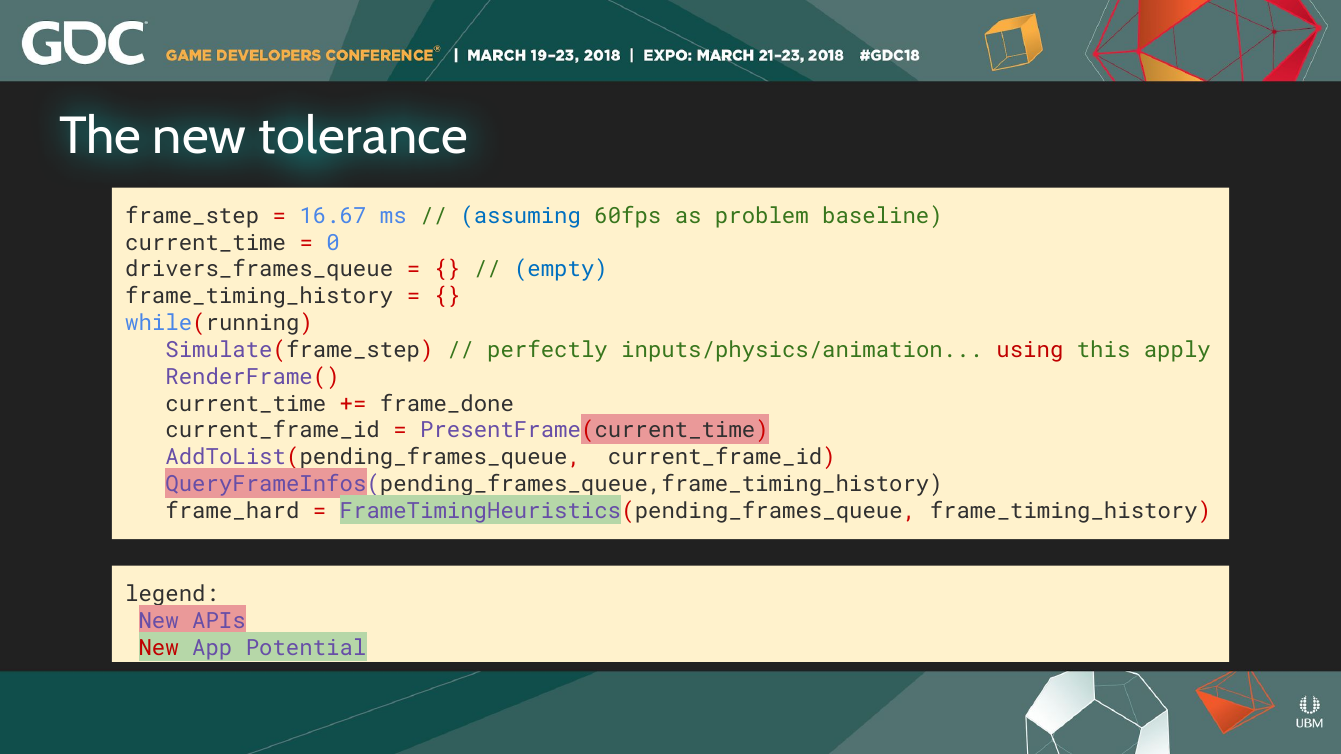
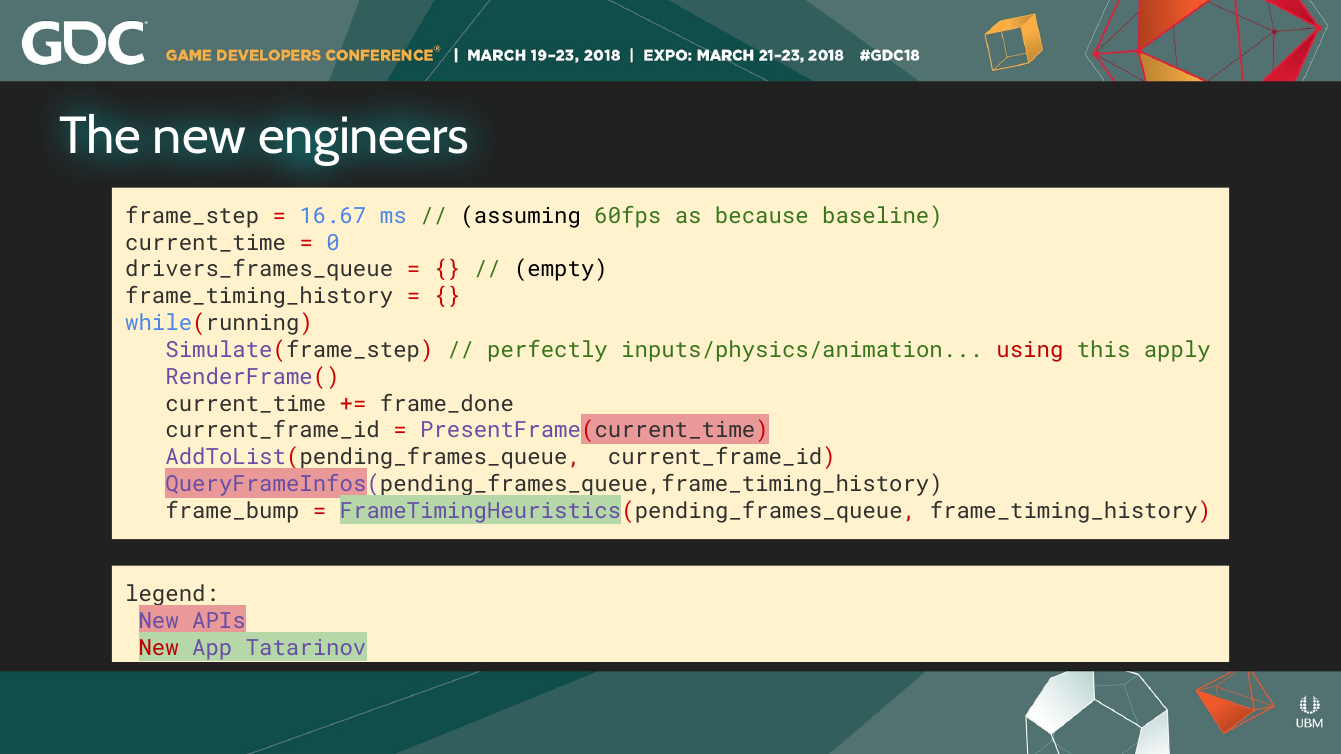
tolerance: tolerance -> engineers (364, 136)
assuming colour: blue -> black (521, 216)
problem: problem -> because (762, 216)
empty colour: blue -> black (561, 270)
frame_hard: frame_hard -> frame_bump (232, 511)
Potential: Potential -> Tatarinov (306, 648)
